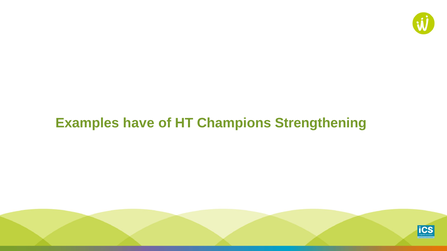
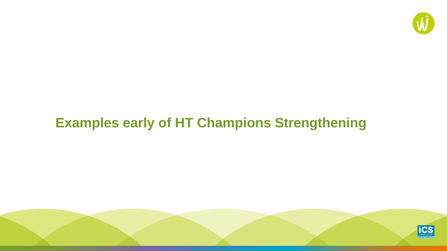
have: have -> early (139, 123)
